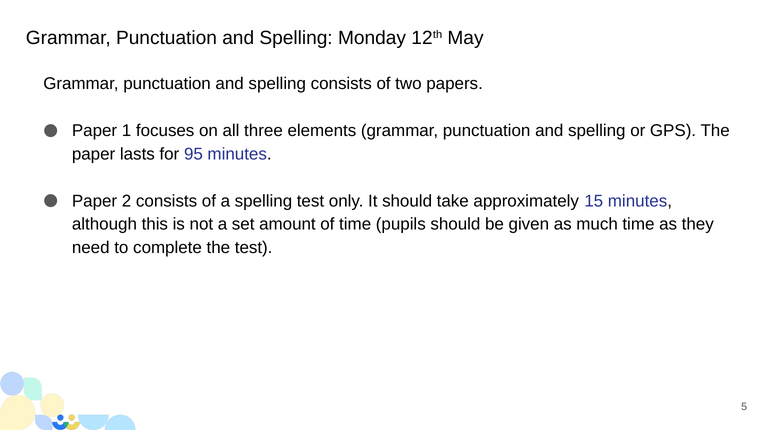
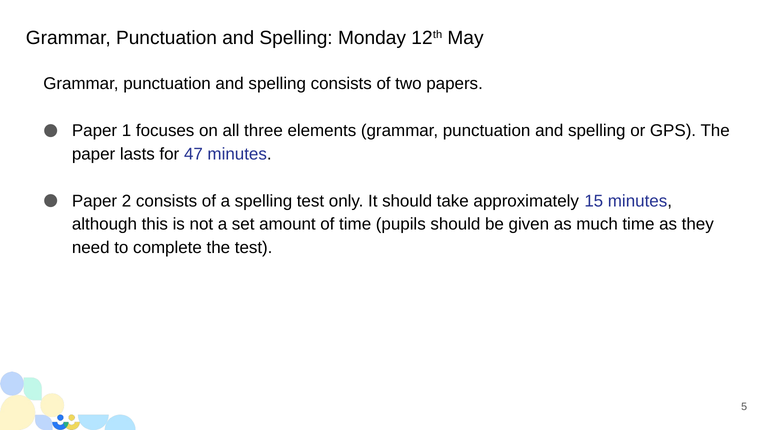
95: 95 -> 47 (193, 154)
